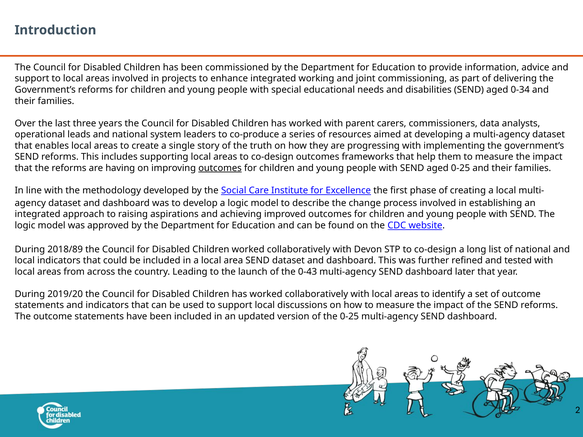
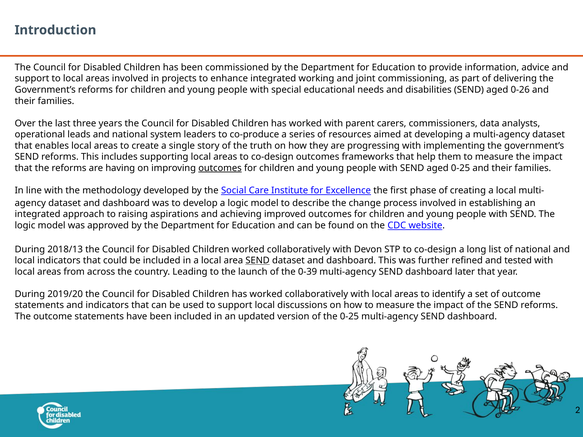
0-34: 0-34 -> 0-26 (520, 90)
2018/89: 2018/89 -> 2018/13 (65, 249)
SEND underline: none -> present (258, 261)
0-43: 0-43 -> 0-39 (308, 272)
